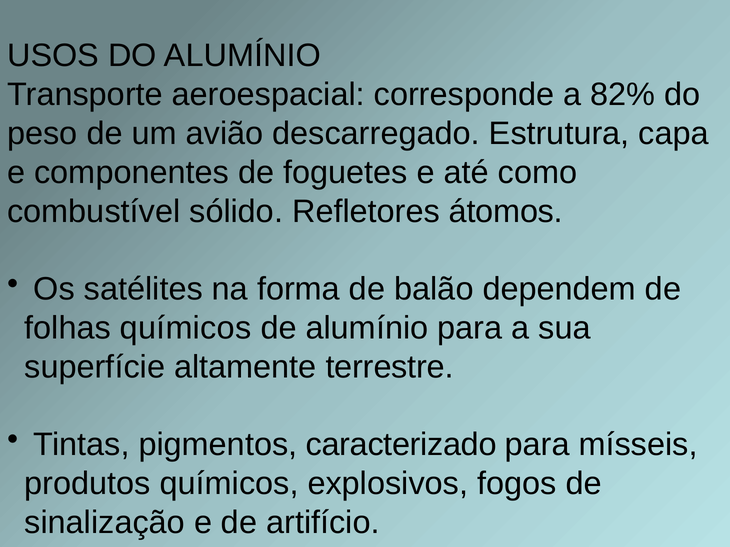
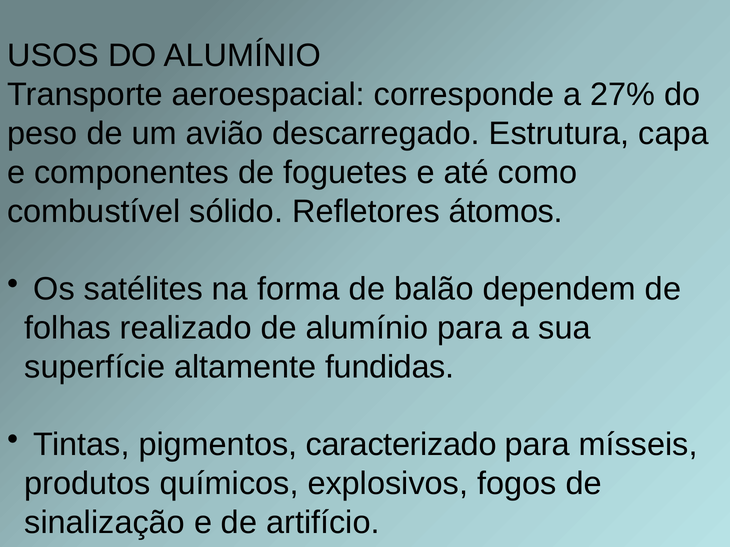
82%: 82% -> 27% (623, 95)
folhas químicos: químicos -> realizado (186, 328)
terrestre: terrestre -> fundidas (390, 367)
